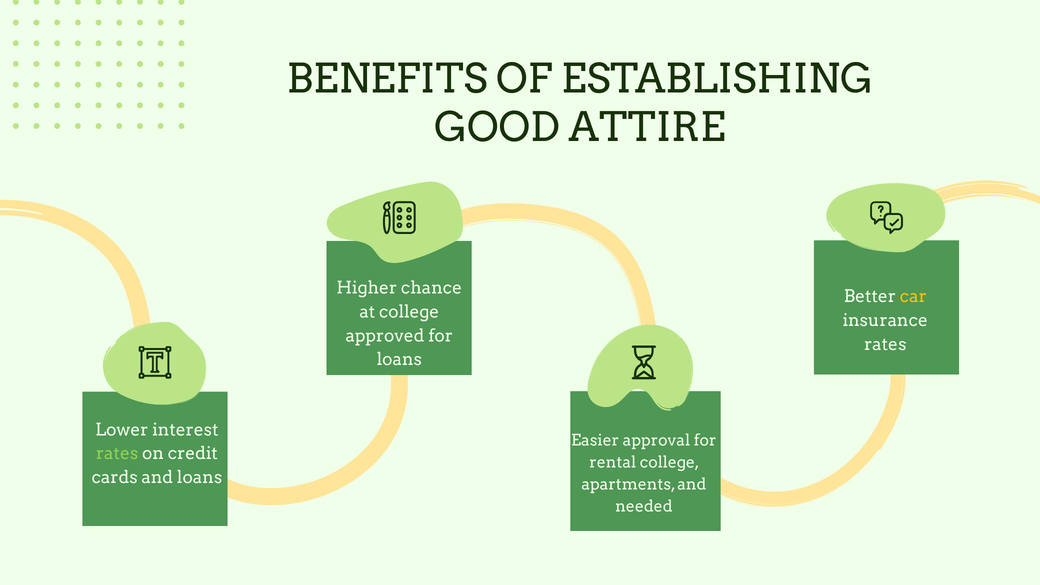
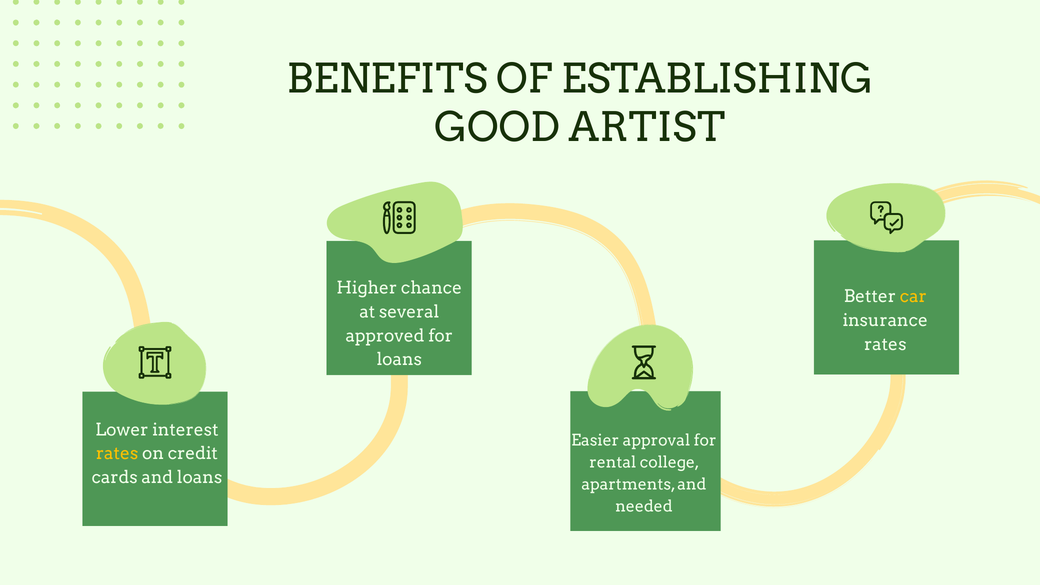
ATTIRE: ATTIRE -> ARTIST (647, 128)
at college: college -> several (409, 312)
rates colour: light green -> yellow (117, 454)
